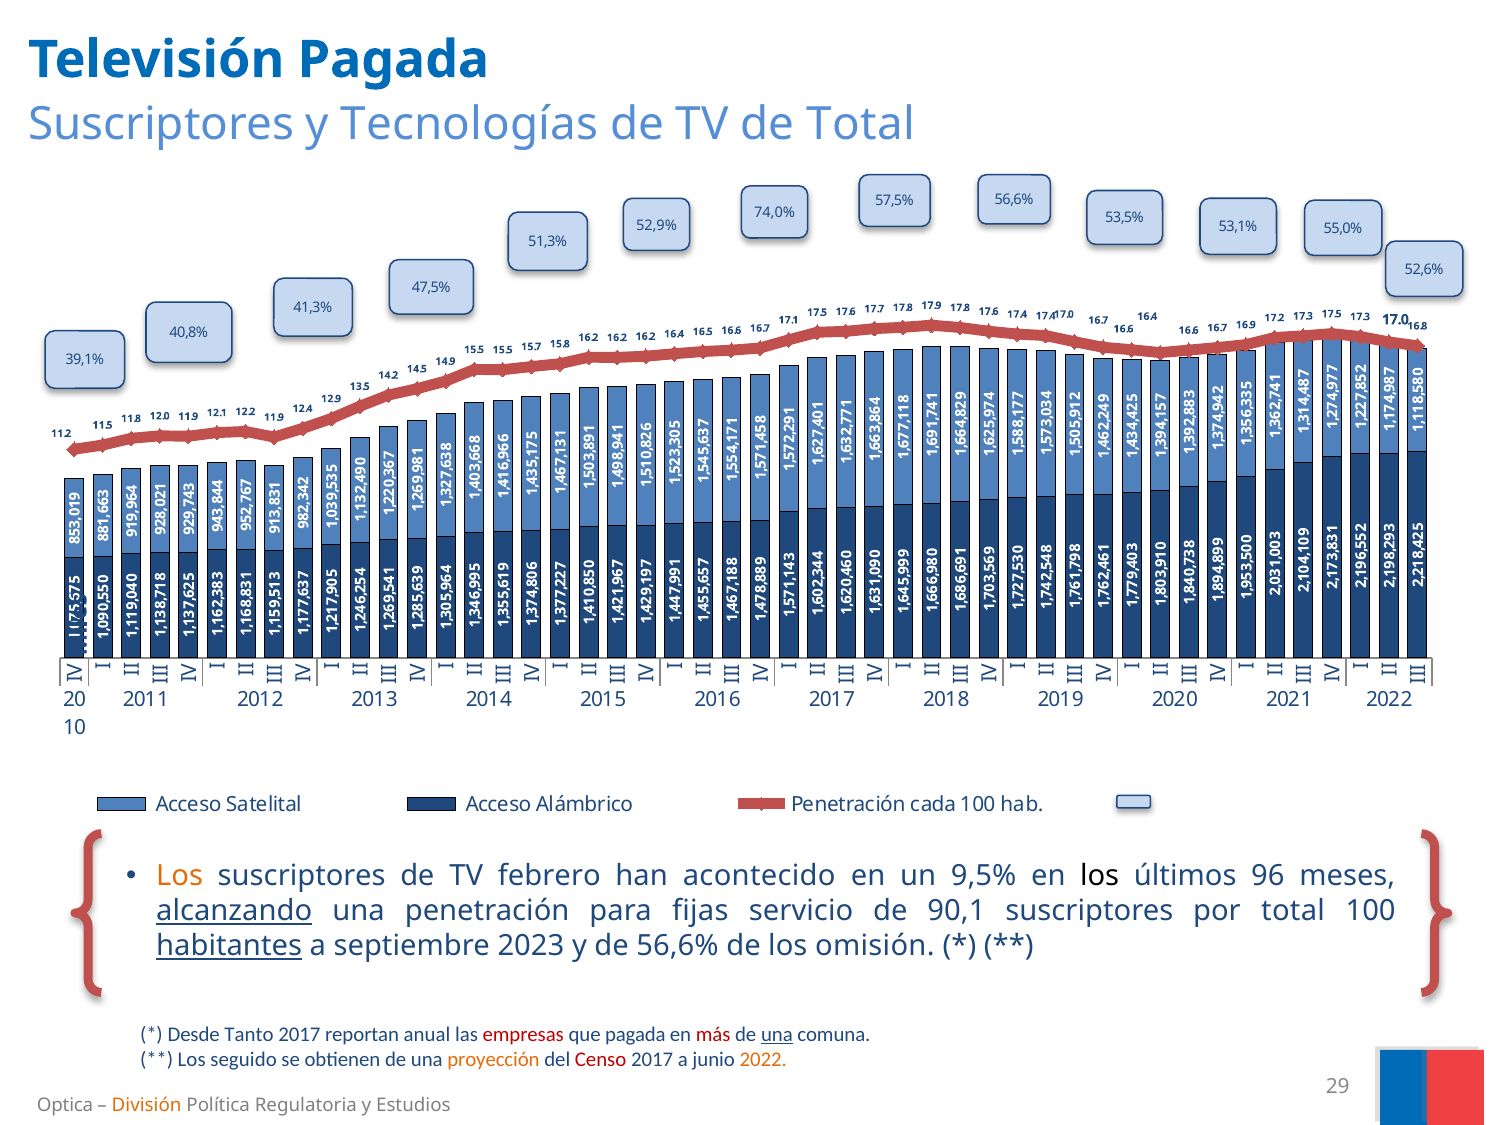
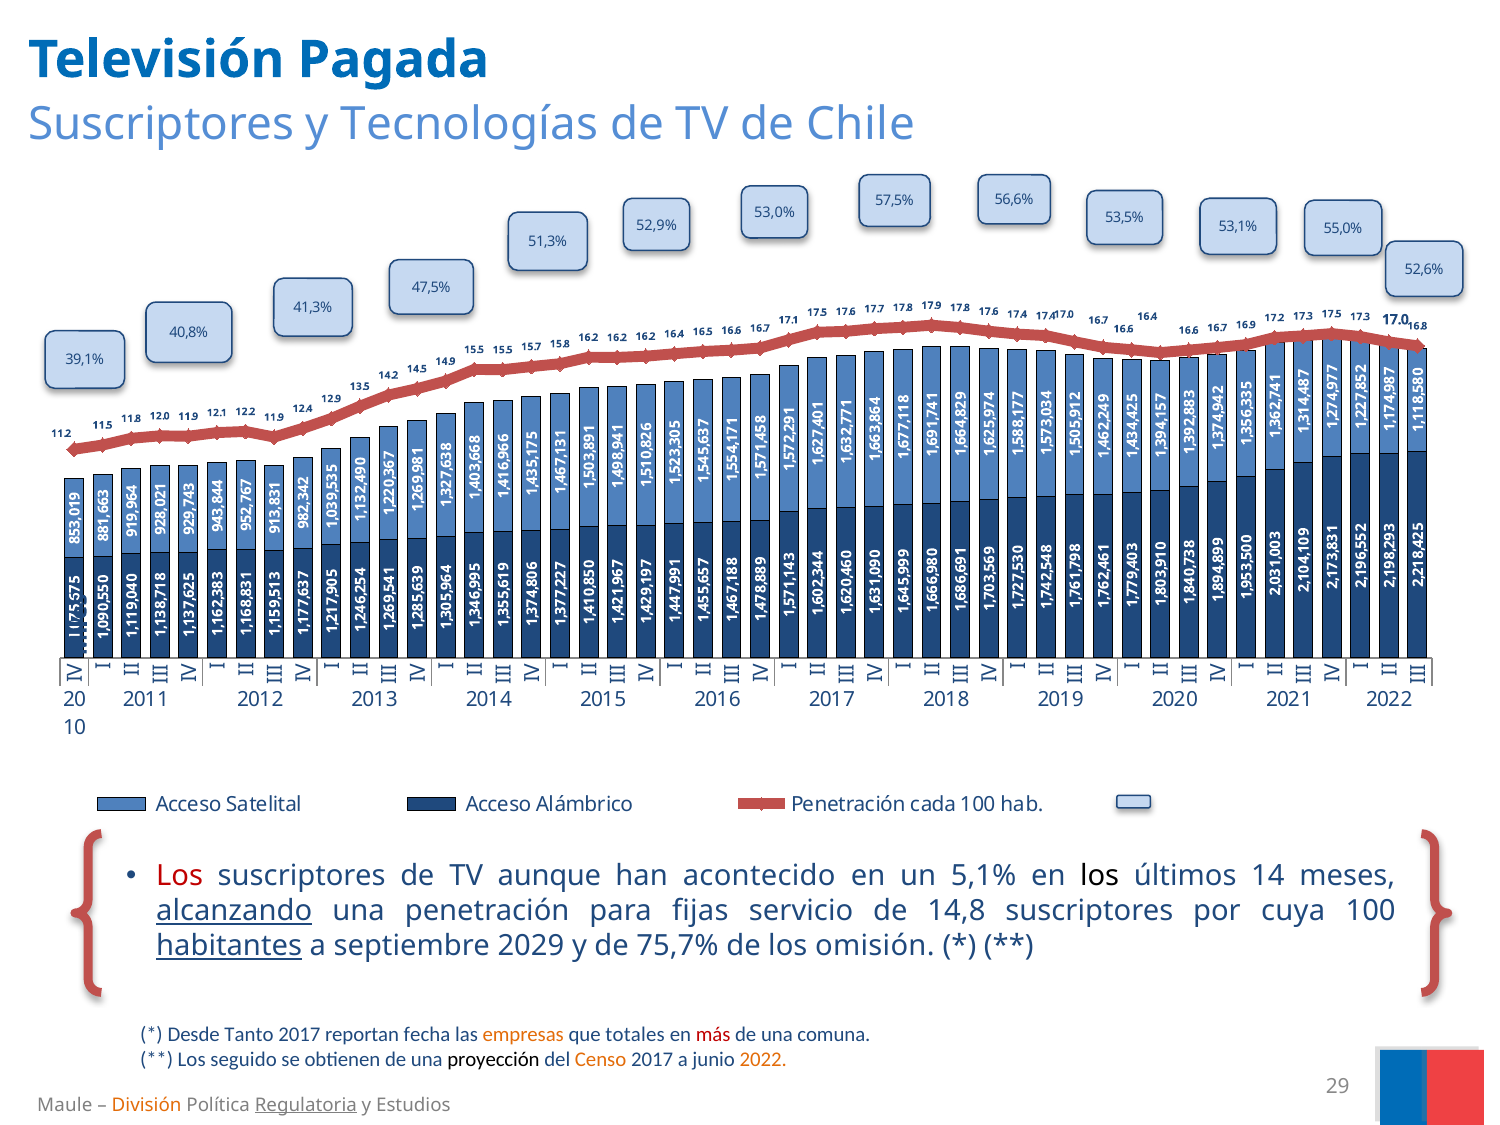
de Total: Total -> Chile (861, 124)
74,0%: 74,0% -> 53,0% (775, 213)
Los colour: orange -> red (180, 876)
febrero: febrero -> aunque (549, 876)
9,5%: 9,5% -> 5,1% (984, 876)
últimos 96: 96 -> 14 (1268, 876)
90,1: 90,1 -> 14,8 (956, 911)
por total: total -> cuya (1293, 911)
2023: 2023 -> 2029 (531, 946)
de 56,6%: 56,6% -> 75,7% (677, 946)
anual: anual -> fecha (427, 1035)
empresas colour: red -> orange (523, 1035)
que pagada: pagada -> totales (635, 1035)
una underline: present -> none (777, 1035)
proyección colour: orange -> black (494, 1060)
Censo colour: red -> orange (601, 1060)
Optica: Optica -> Maule (65, 1105)
Regulatoria underline: none -> present (306, 1105)
